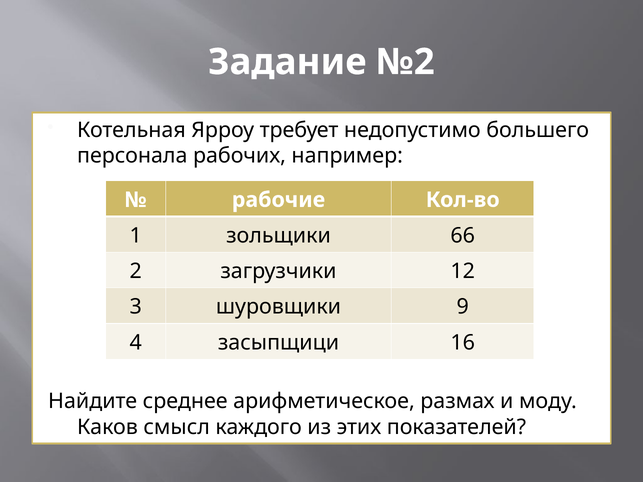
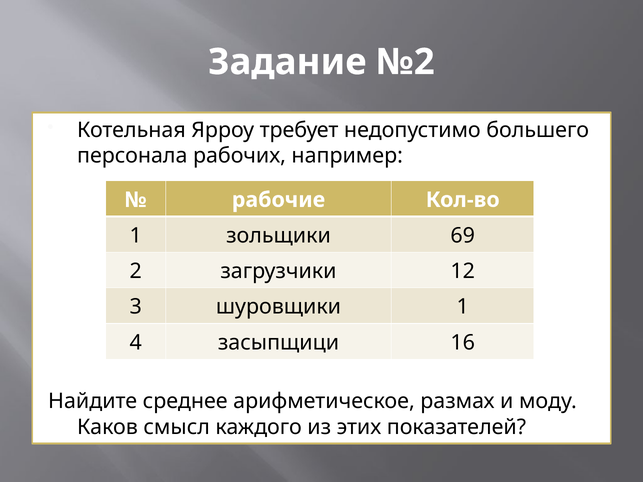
66: 66 -> 69 (463, 236)
шуровщики 9: 9 -> 1 (463, 307)
